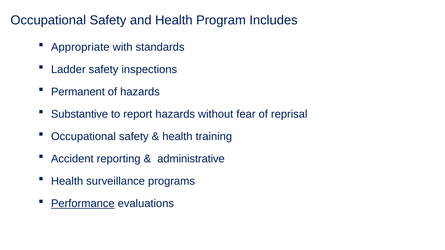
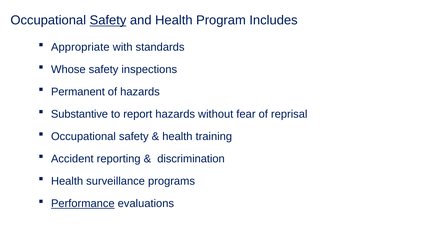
Safety underline: none -> present (108, 20)
Different: Different -> Supplies (76, 36)
Ladder: Ladder -> Whose (68, 69)
administrative: administrative -> discrimination (191, 159)
